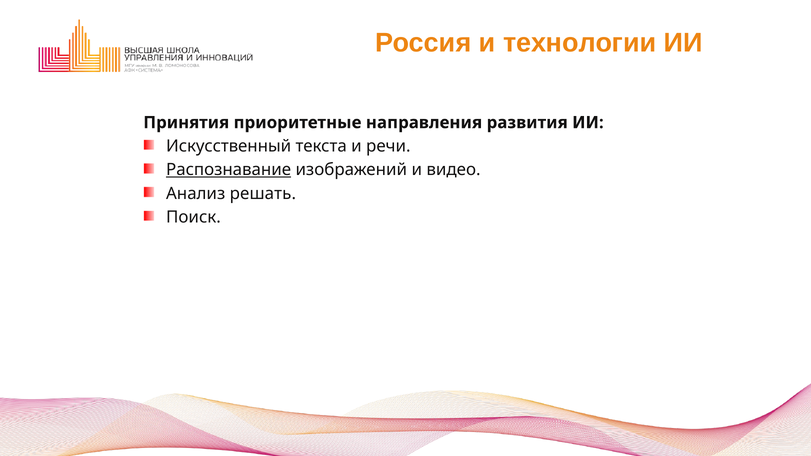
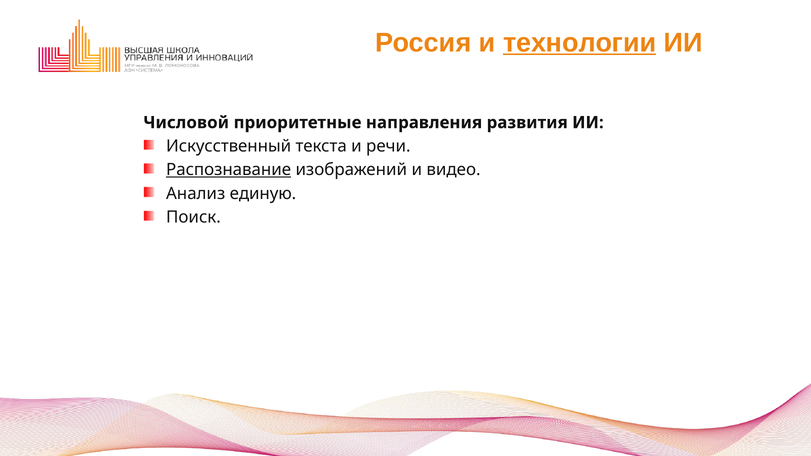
технологии underline: none -> present (580, 43)
Принятия: Принятия -> Числовой (186, 123)
решать: решать -> единую (263, 194)
